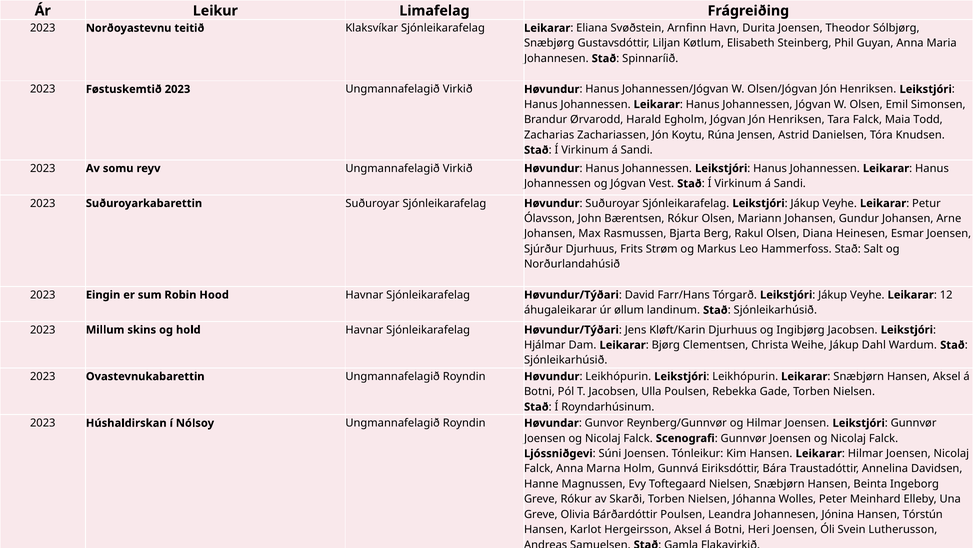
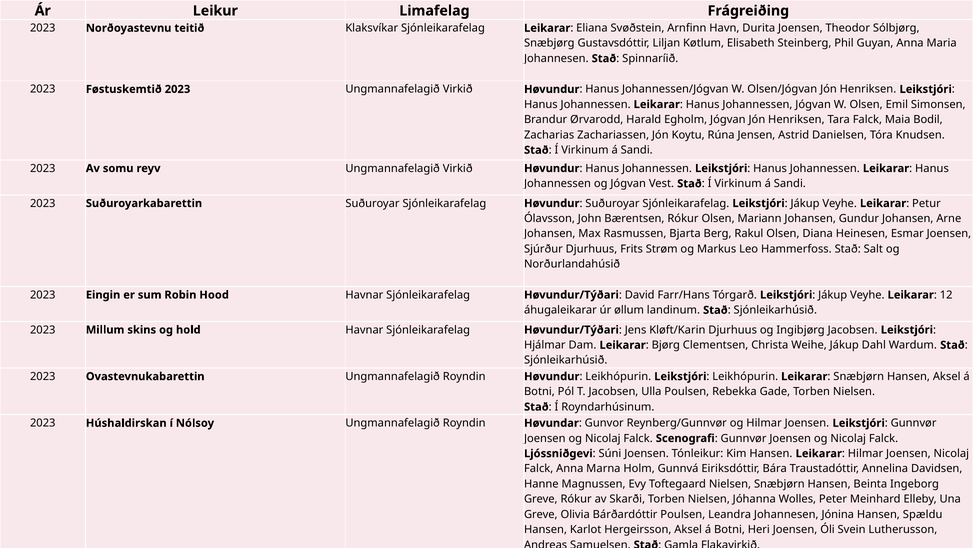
Todd: Todd -> Bodil (928, 119)
Tórstún: Tórstún -> Spældu (923, 514)
